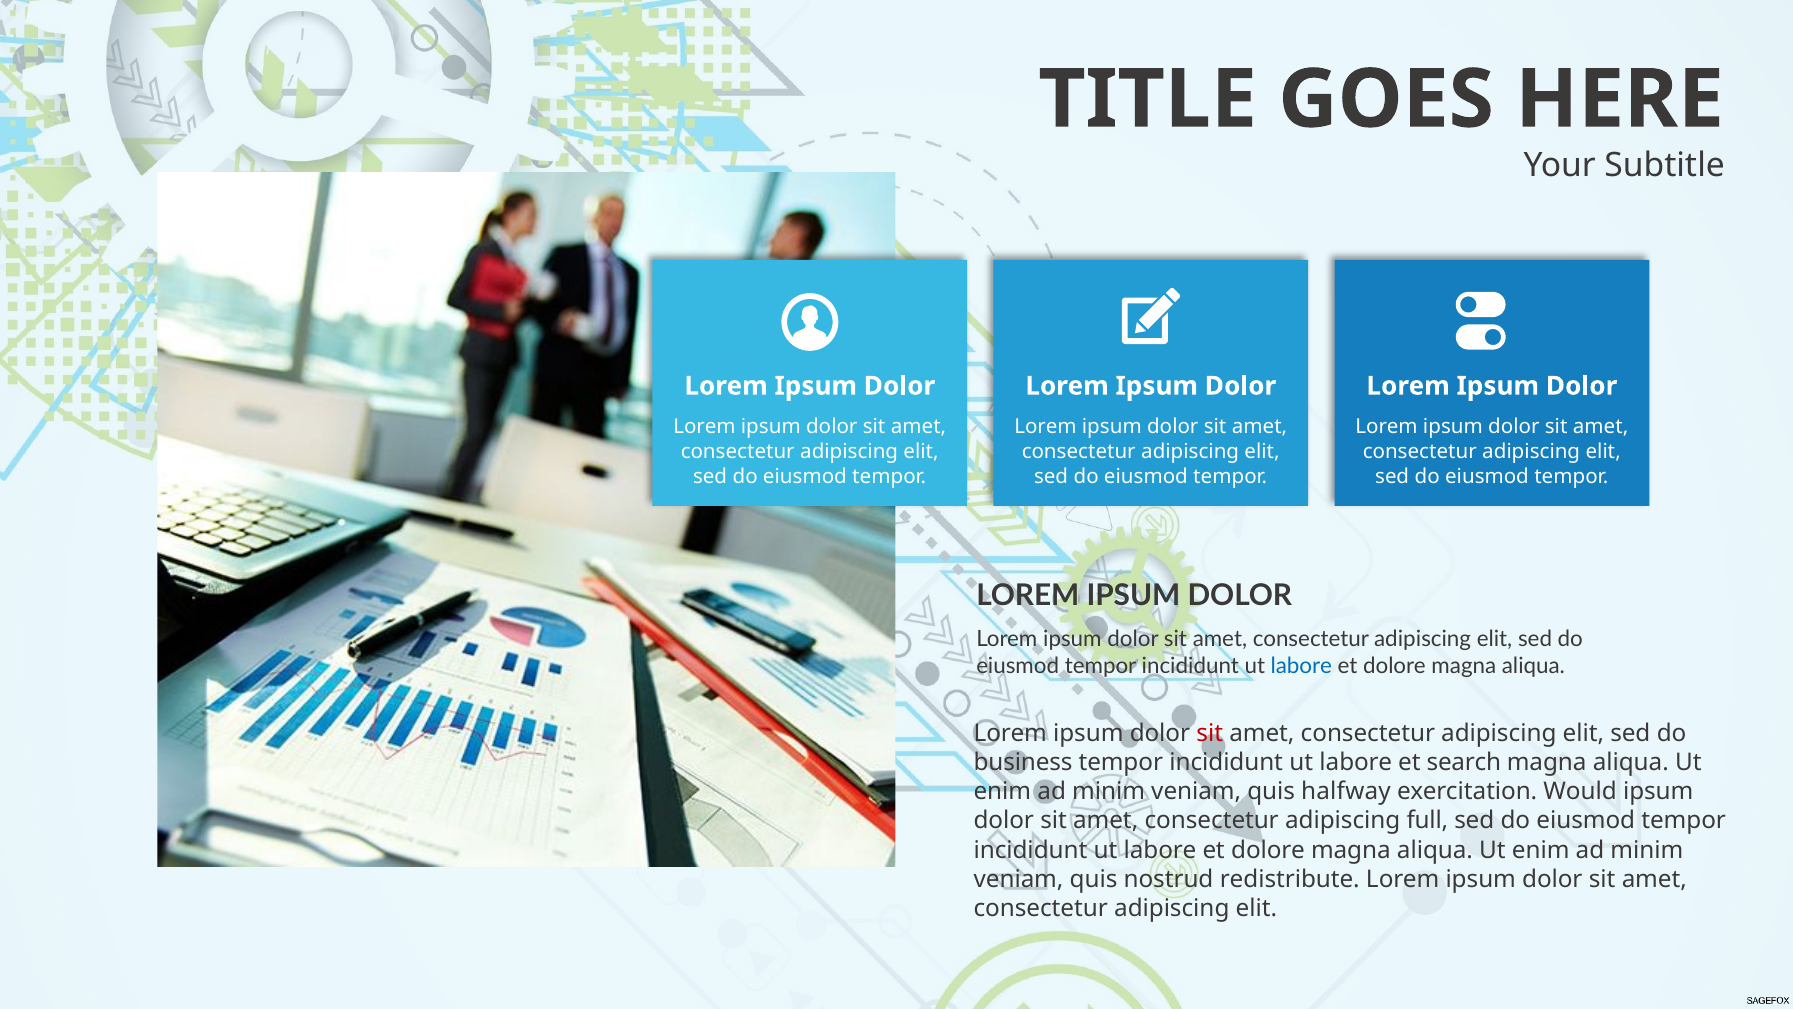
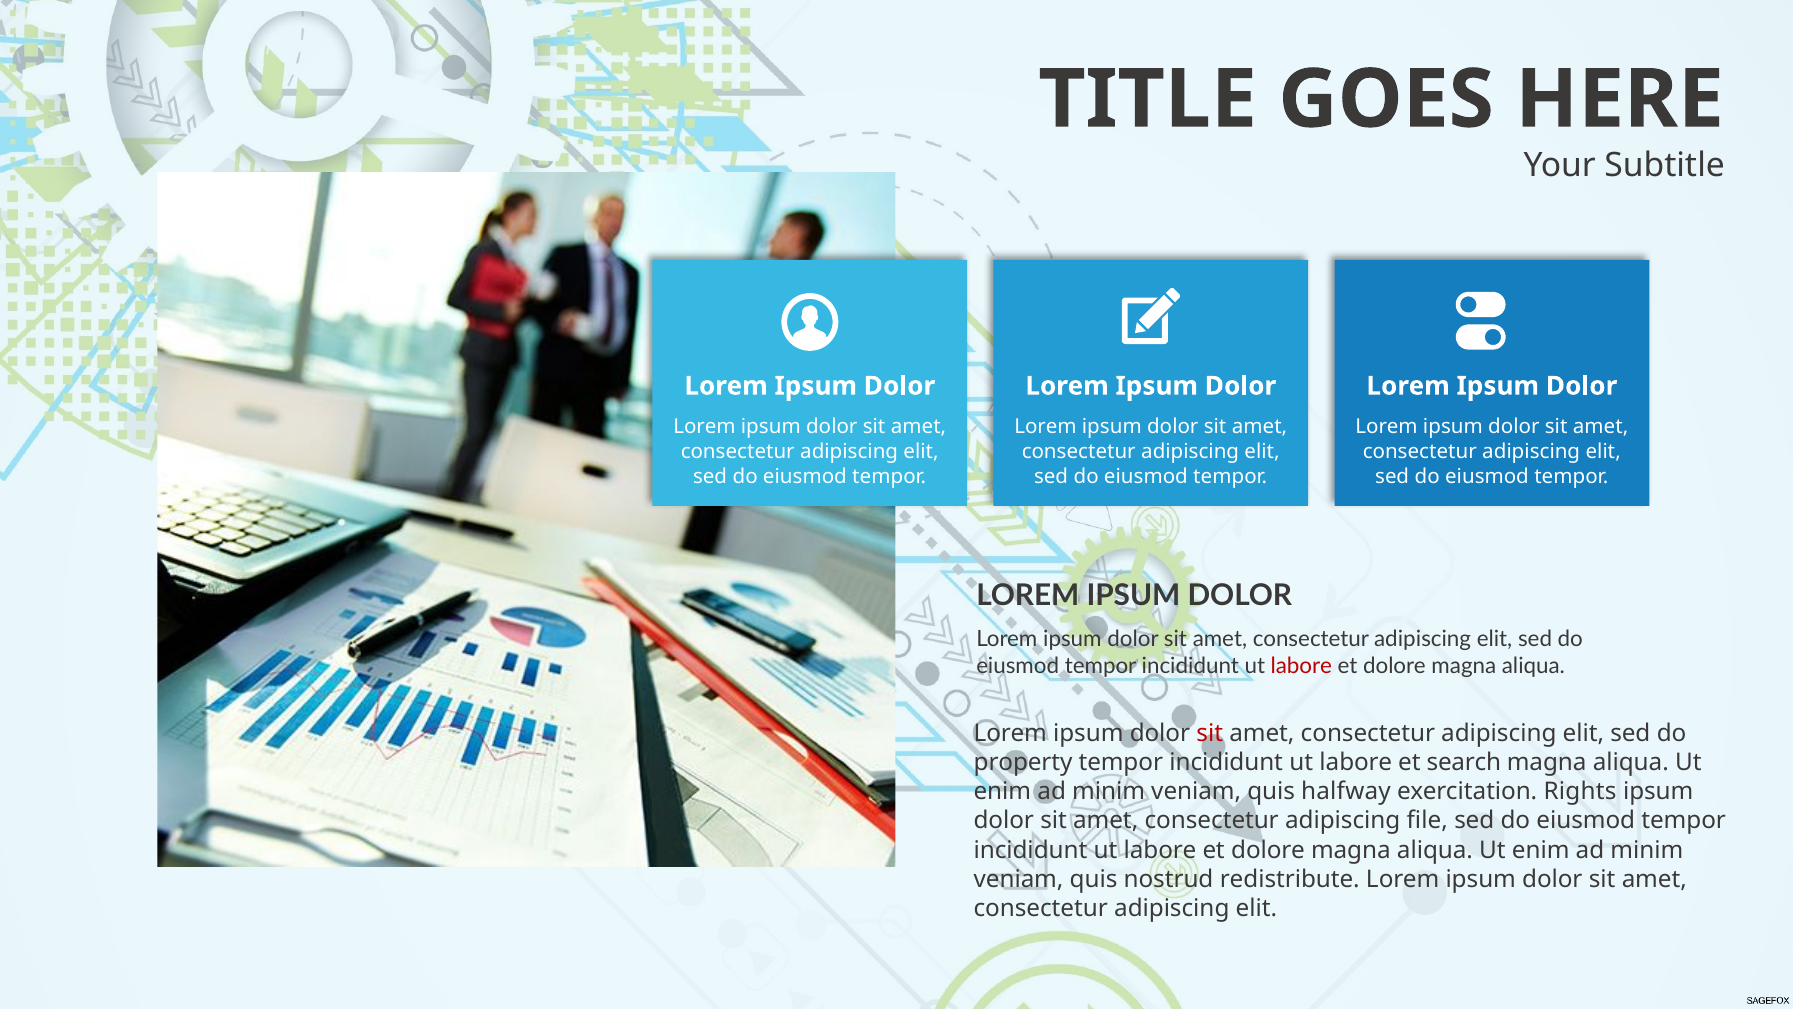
labore colour: blue -> red (1301, 666)
business: business -> property (1023, 762)
Would: Would -> Rights (1580, 791)
full: full -> file (1427, 820)
